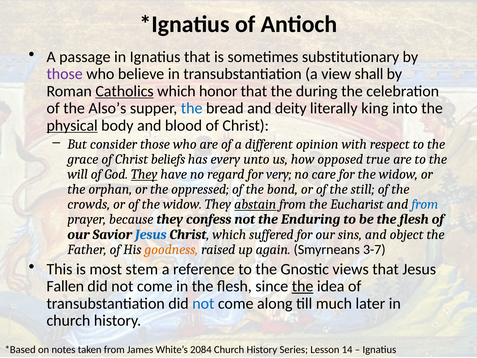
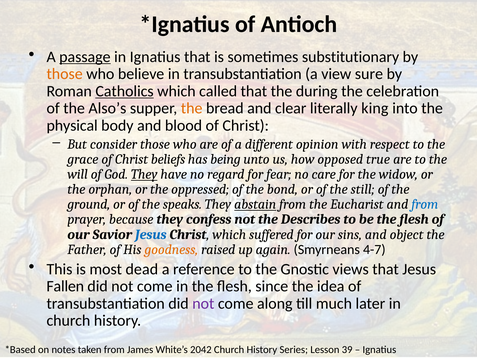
passage underline: none -> present (85, 57)
those colour: purple -> orange (65, 74)
shall: shall -> sure (369, 74)
honor: honor -> called (218, 91)
the colour: blue -> orange (192, 108)
deity: deity -> clear (291, 108)
physical underline: present -> none (72, 125)
every: every -> being (225, 159)
very: very -> fear (279, 174)
crowds: crowds -> ground (89, 204)
of the widow: widow -> speaks (182, 204)
Enduring: Enduring -> Describes (311, 219)
3-7: 3-7 -> 4-7 (374, 249)
stem: stem -> dead (142, 269)
the underline: present -> none (303, 286)
not colour: blue -> purple (203, 303)
2084: 2084 -> 2042 (201, 350)
14: 14 -> 39 (347, 350)
